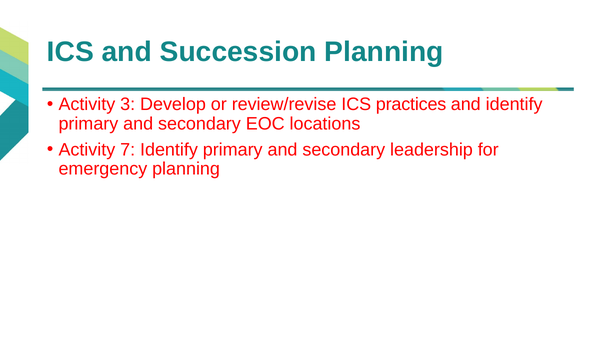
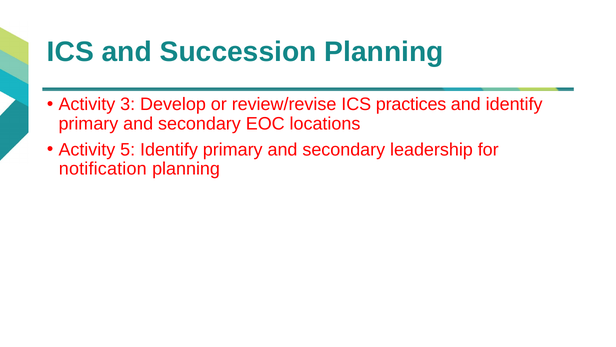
7: 7 -> 5 (128, 149)
emergency: emergency -> notification (103, 169)
